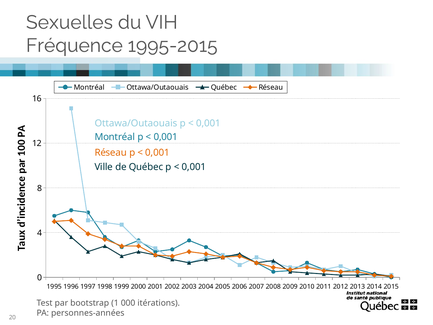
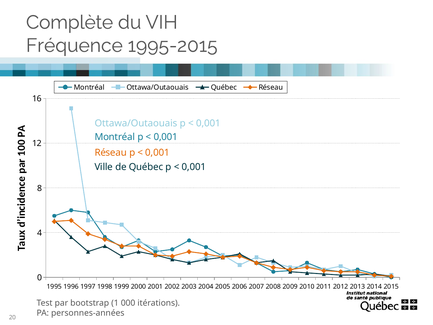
Sexuelles: Sexuelles -> Complète (70, 22)
